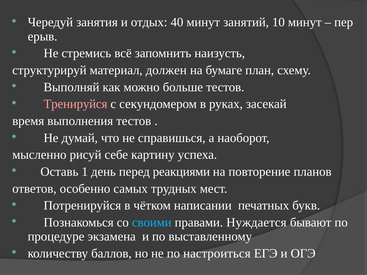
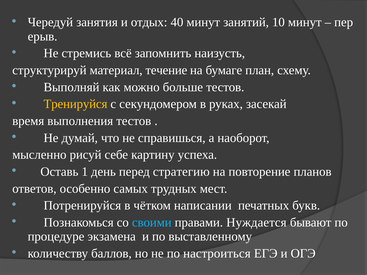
должен: должен -> течение (166, 70)
Тренируйся colour: pink -> yellow (75, 104)
реакциями: реакциями -> стратегию (181, 172)
